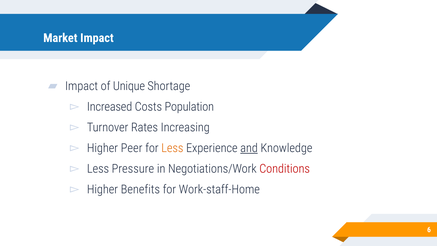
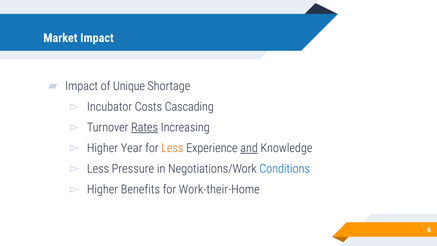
Increased: Increased -> Incubator (110, 107)
Population: Population -> Cascading (189, 107)
Rates underline: none -> present (145, 127)
Peer: Peer -> Year (132, 148)
Conditions colour: red -> blue (285, 169)
Work-staff-Home: Work-staff-Home -> Work-their-Home (219, 189)
